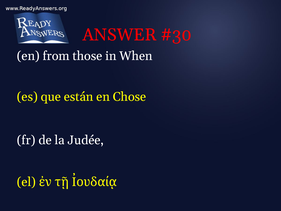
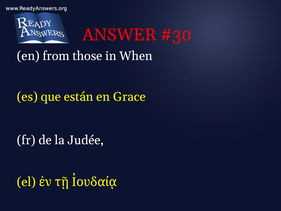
Chose: Chose -> Grace (129, 97)
